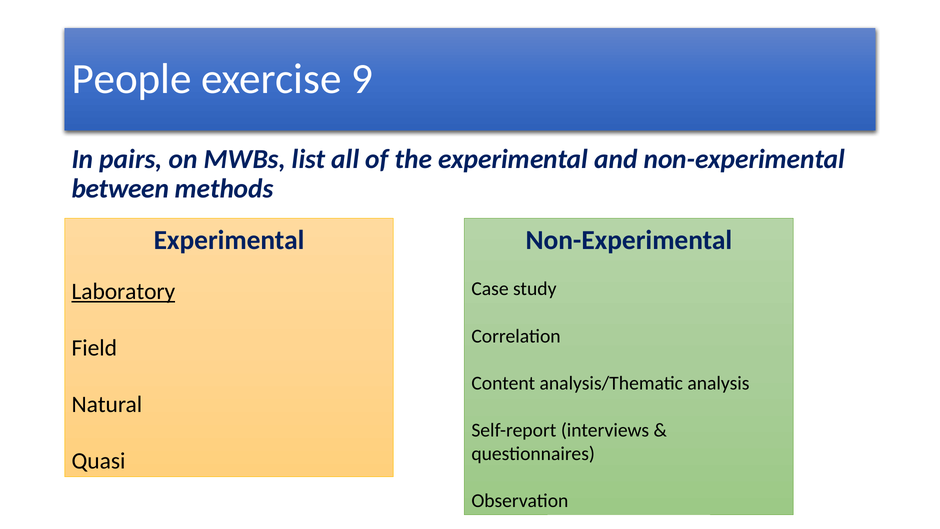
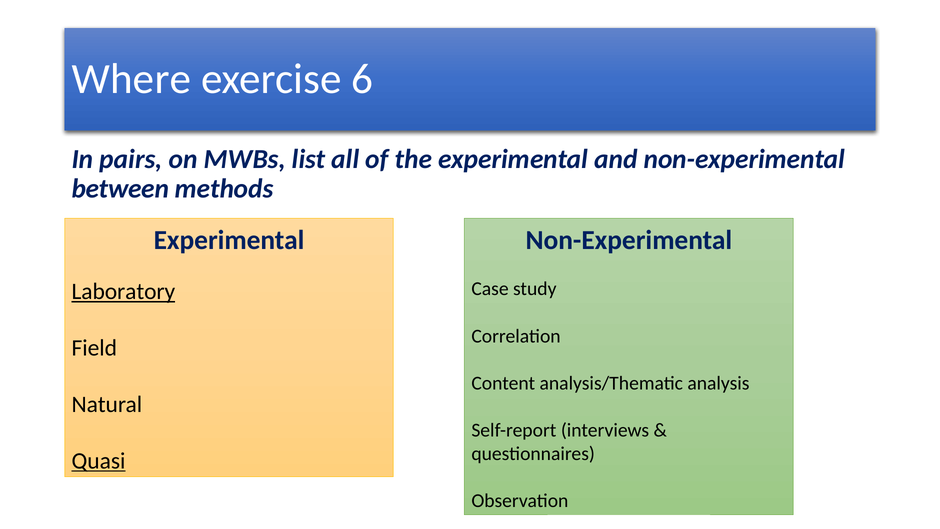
People: People -> Where (131, 79)
9: 9 -> 6 (362, 79)
Quasi underline: none -> present (99, 461)
